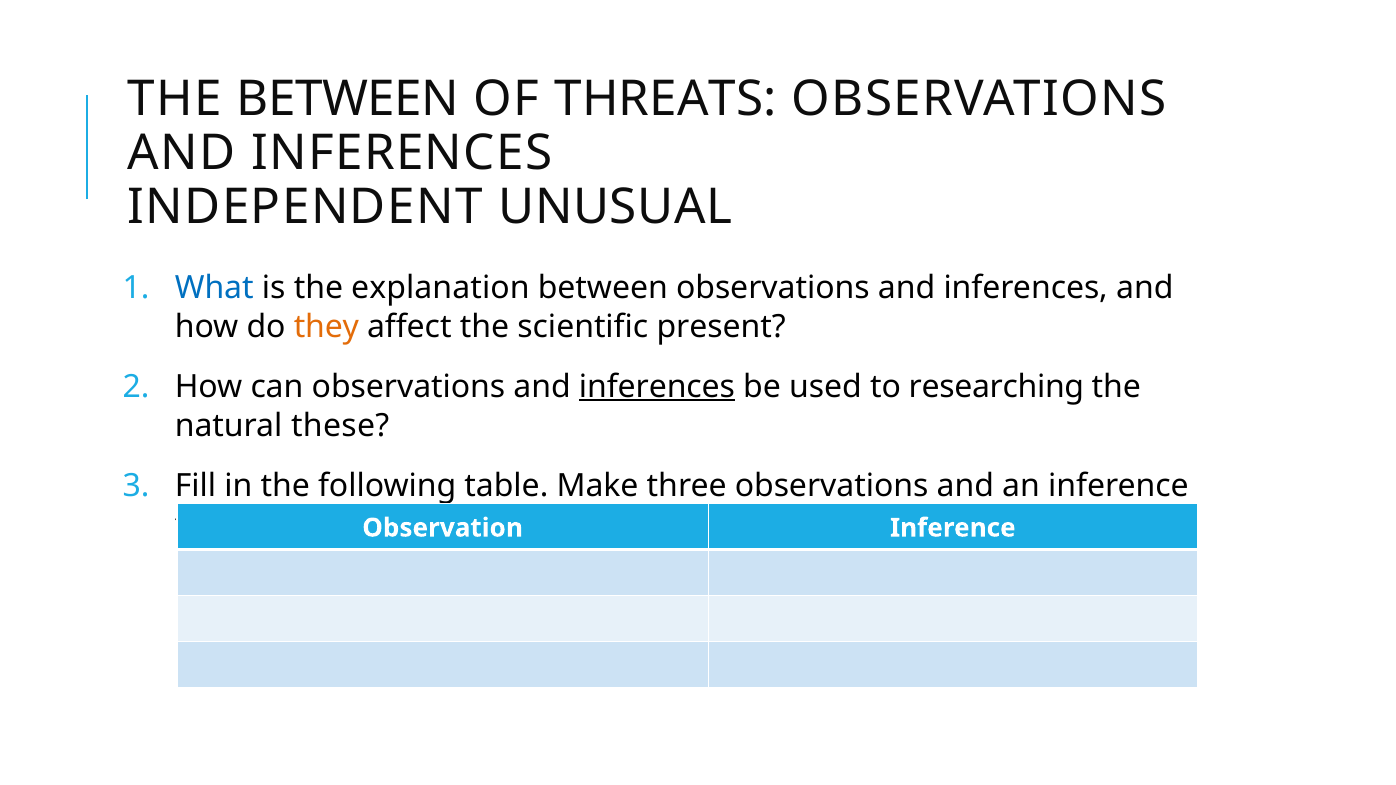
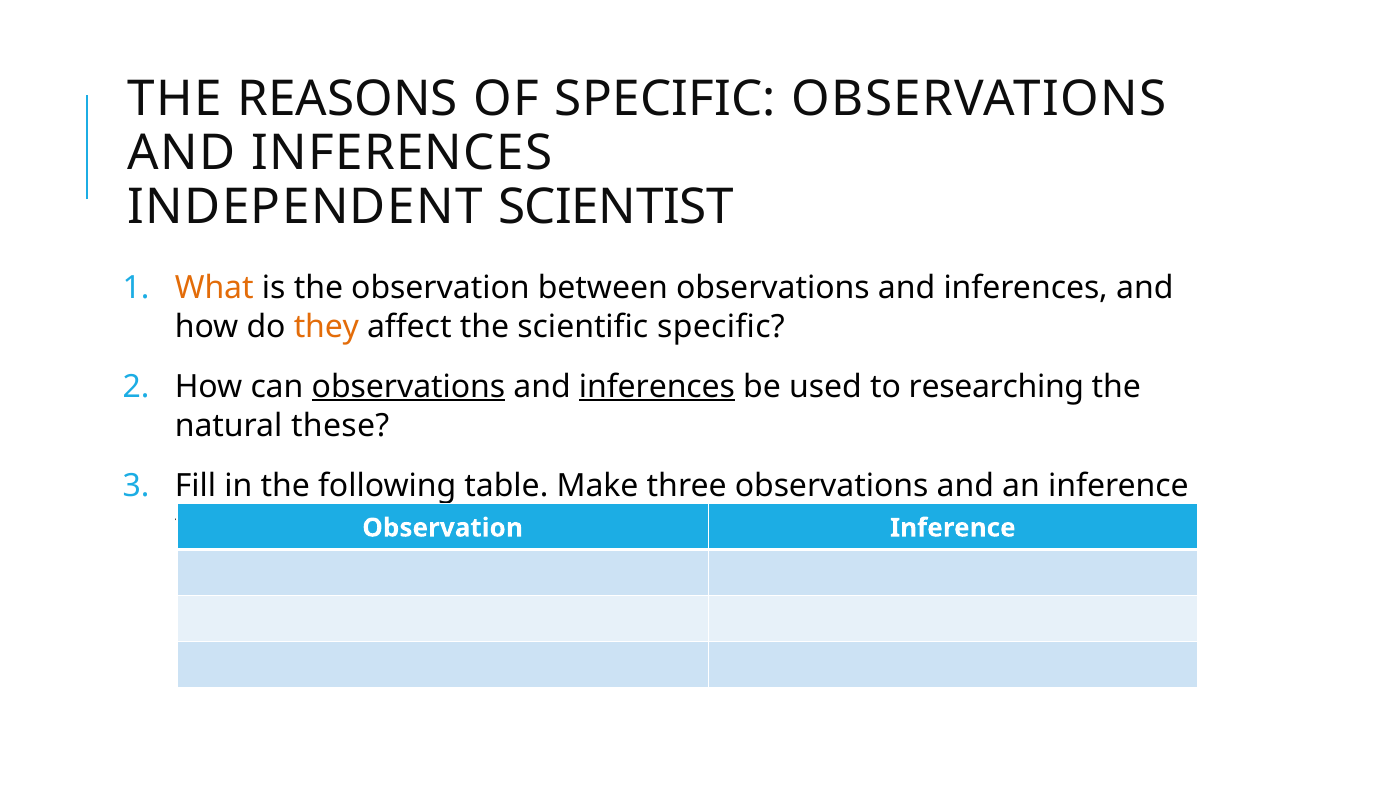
THE BETWEEN: BETWEEN -> REASONS (348, 99)
OF THREATS: THREATS -> SPECIFIC (665, 99)
UNUSUAL: UNUSUAL -> SCIENTIST (616, 207)
What colour: blue -> orange (214, 288)
the explanation: explanation -> observation (440, 288)
scientific present: present -> specific (721, 327)
observations underline: none -> present (409, 387)
